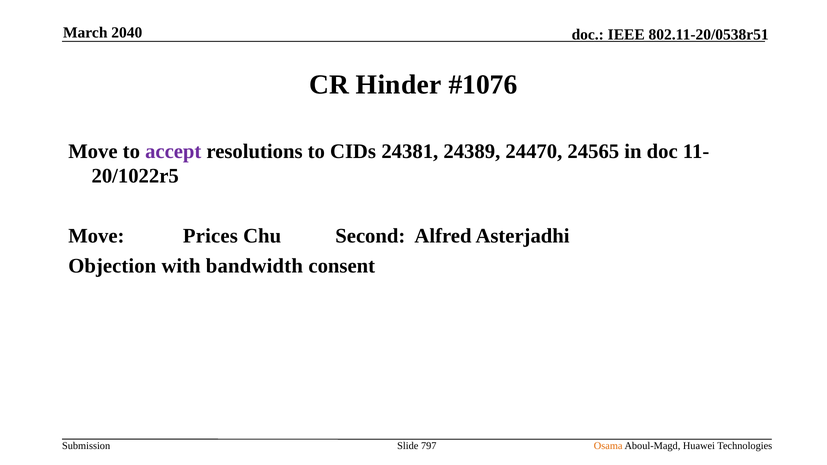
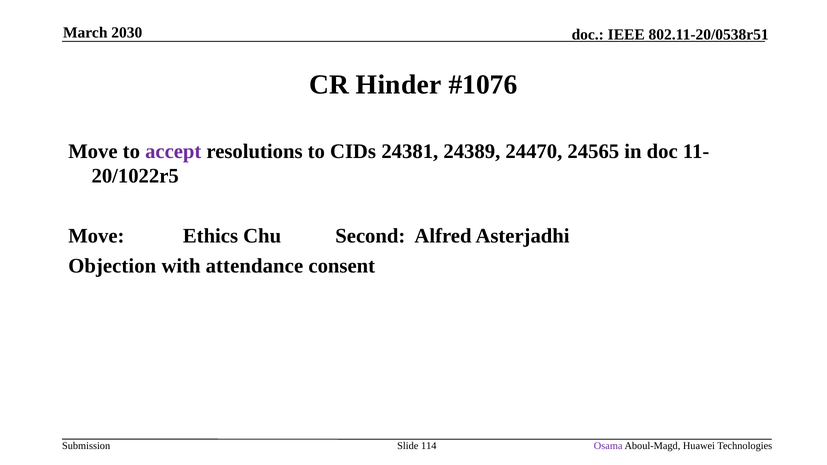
2040: 2040 -> 2030 (127, 33)
Prices: Prices -> Ethics (211, 236)
bandwidth: bandwidth -> attendance (254, 266)
797: 797 -> 114 (429, 446)
Osama colour: orange -> purple (608, 446)
